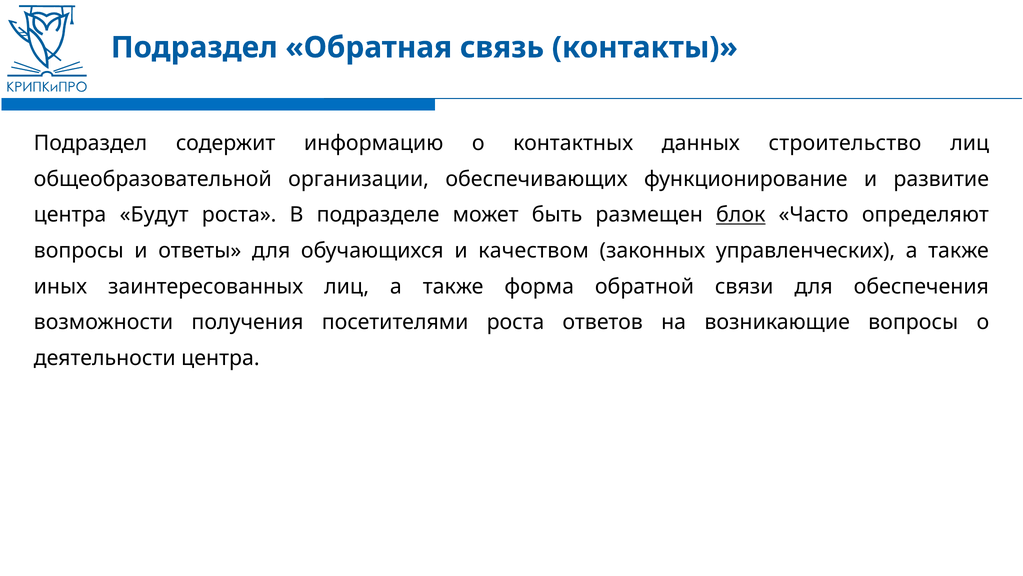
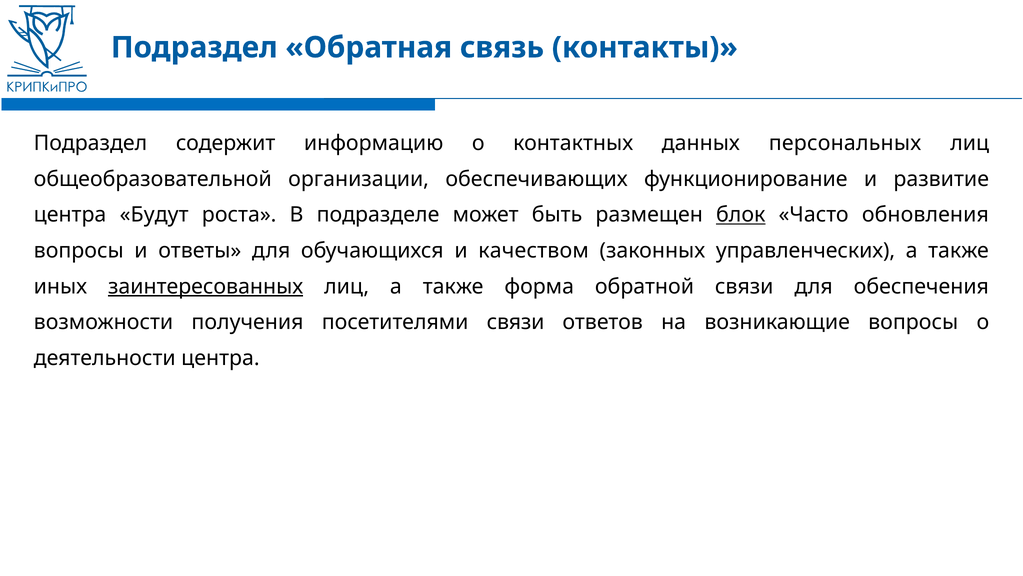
строительство: строительство -> персональных (845, 143)
определяют: определяют -> обновления (925, 215)
заинтересованных underline: none -> present (206, 286)
посетителями роста: роста -> связи (516, 322)
